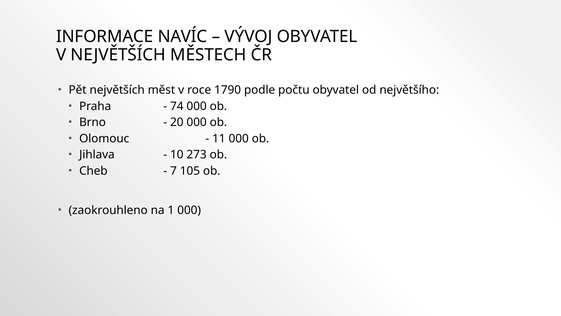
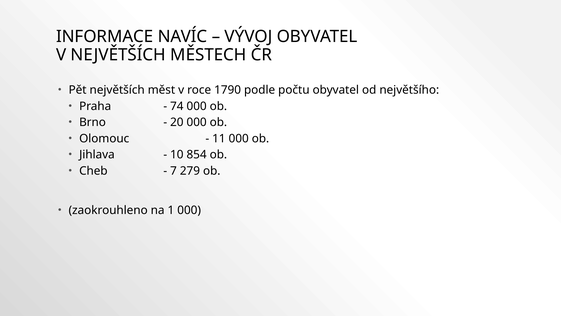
273: 273 -> 854 (197, 154)
105: 105 -> 279 (190, 171)
